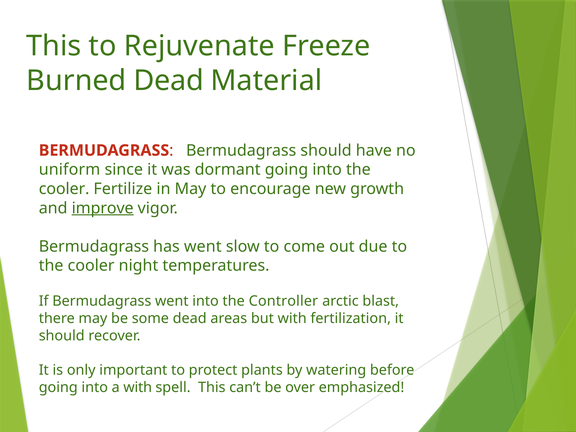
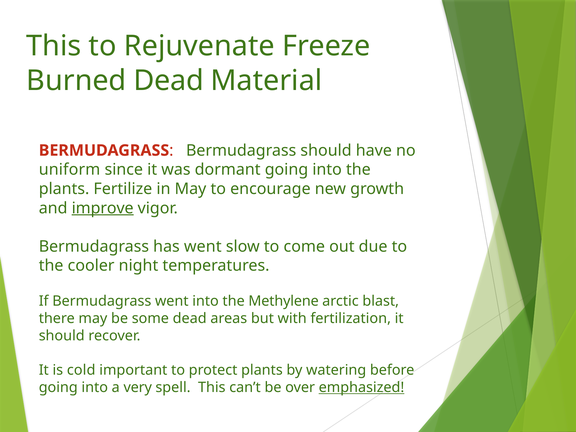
cooler: cooler -> plants (64, 189)
Controller: Controller -> Methylene (284, 301)
only: only -> cold (81, 370)
a with: with -> very (138, 388)
emphasized underline: none -> present (361, 388)
